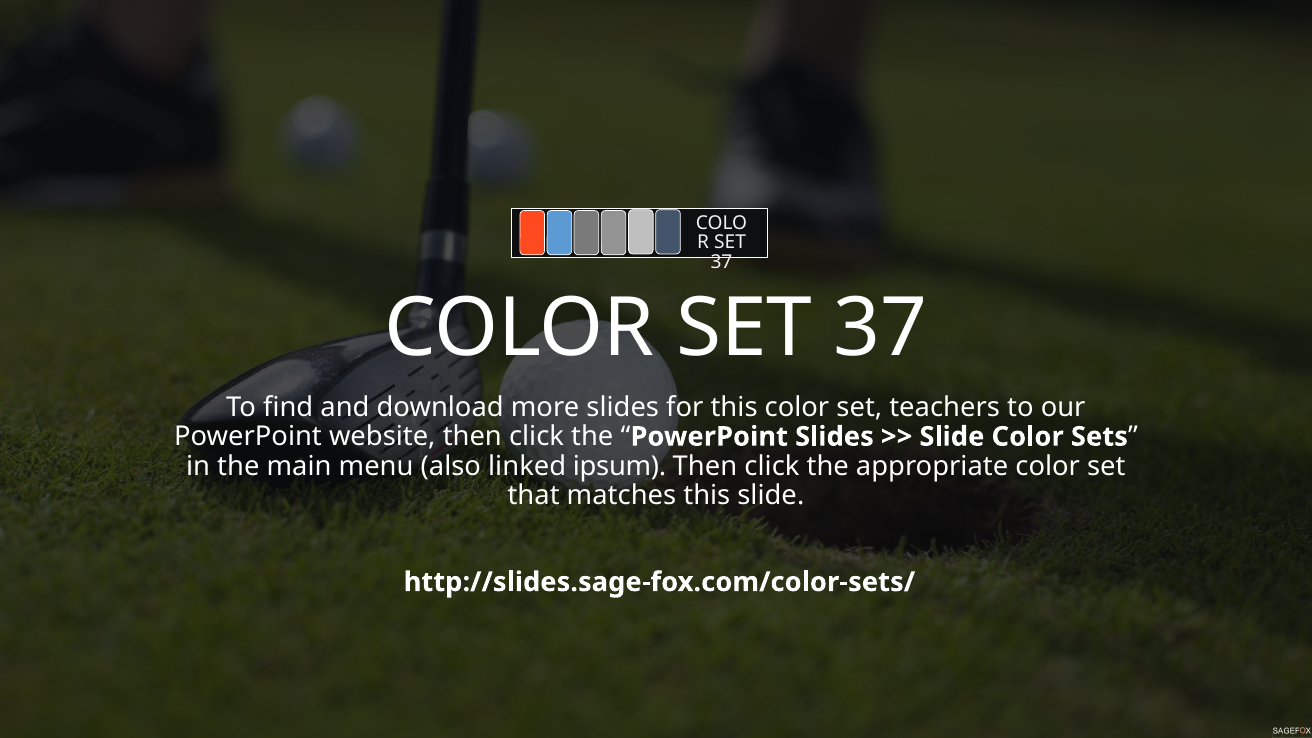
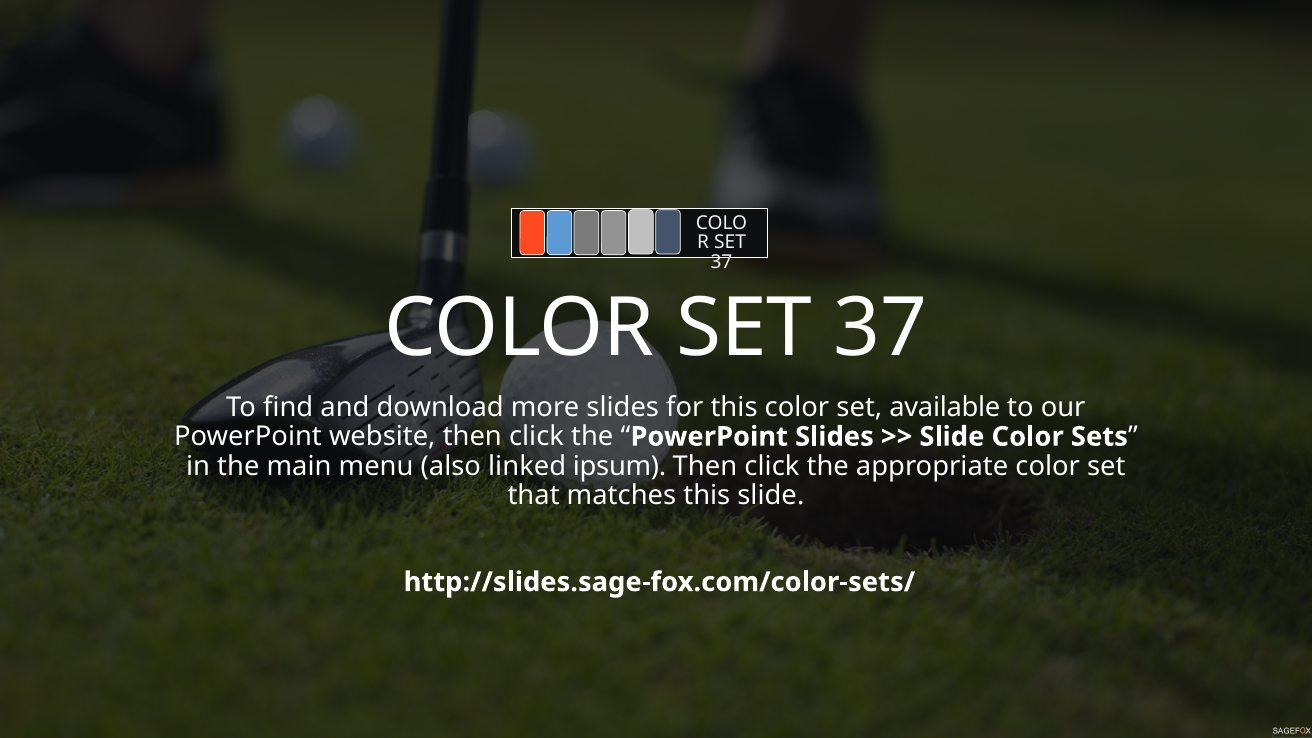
teachers: teachers -> available (945, 407)
